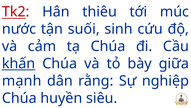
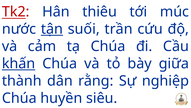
tận underline: none -> present (52, 29)
sinh: sinh -> trần (119, 29)
mạnh: mạnh -> thành (22, 81)
